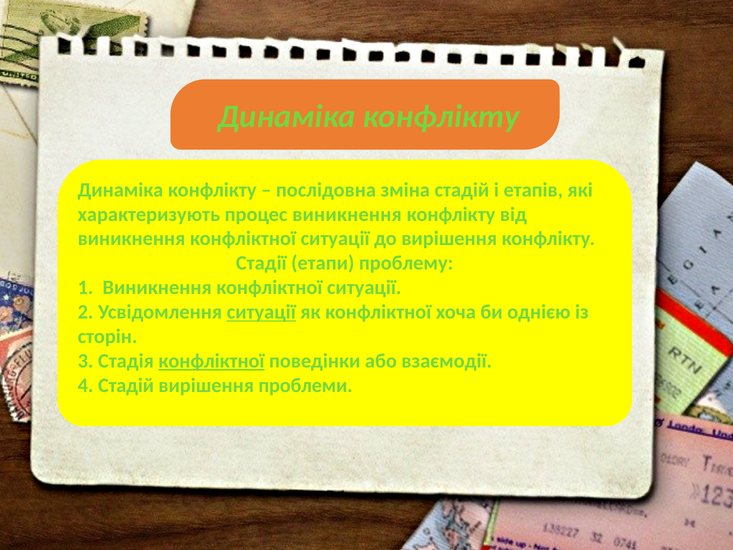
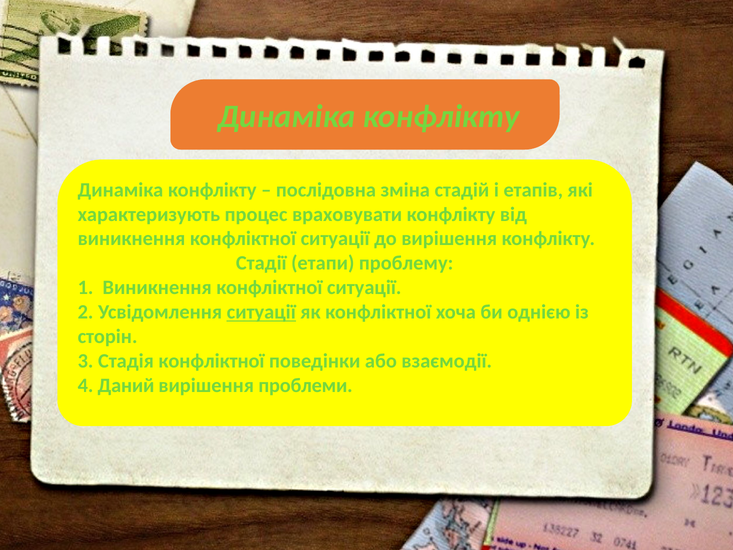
процес виникнення: виникнення -> враховувати (347, 214)
конфліктної underline: present -> none (211, 361)
4 Стадій: Стадій -> Даний (126, 385)
